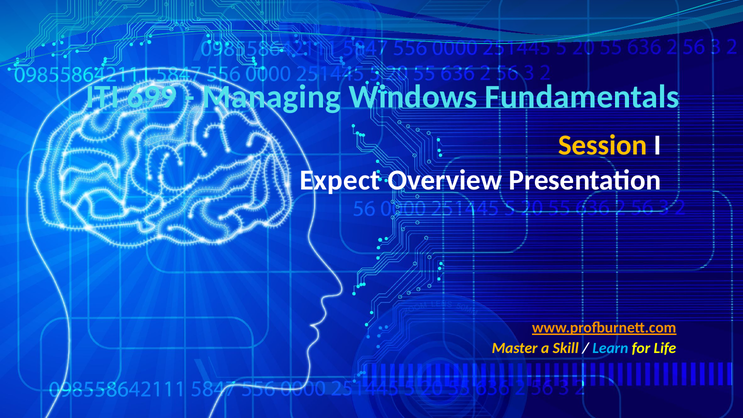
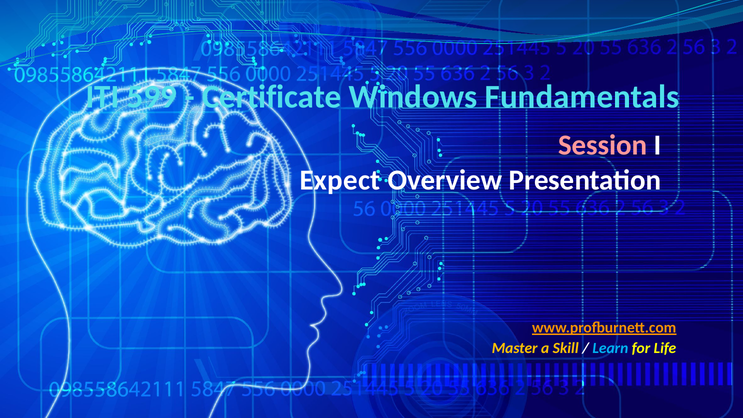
699: 699 -> 599 (152, 97)
Managing: Managing -> Certificate (272, 97)
Session colour: yellow -> pink (603, 145)
